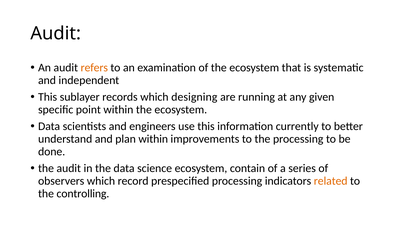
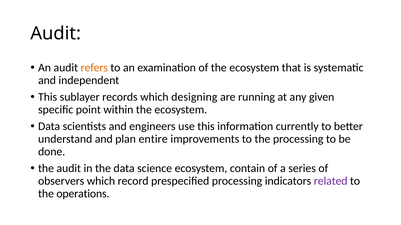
plan within: within -> entire (153, 139)
related colour: orange -> purple (331, 181)
controlling: controlling -> operations (83, 194)
